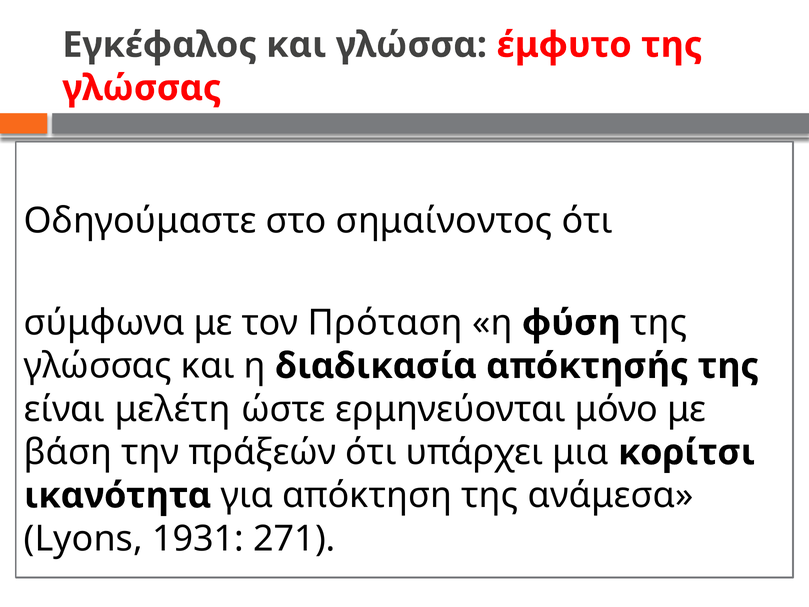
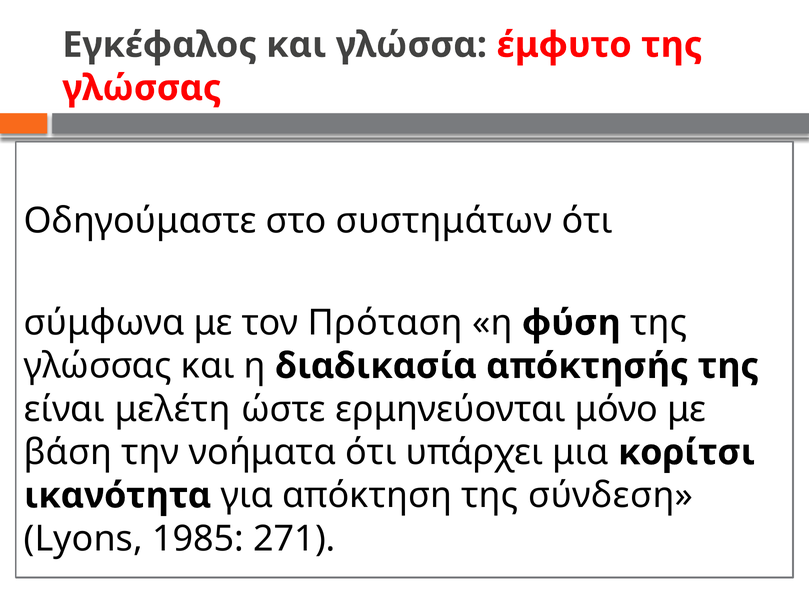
σημαίνοντος: σημαίνοντος -> συστημάτων (444, 221)
πράξεών: πράξεών -> νοήματα (262, 452)
ανάμεσα: ανάμεσα -> σύνδεση (611, 495)
1931: 1931 -> 1985 (198, 539)
